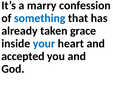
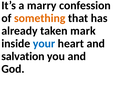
something colour: blue -> orange (40, 18)
grace: grace -> mark (83, 31)
accepted: accepted -> salvation (23, 56)
